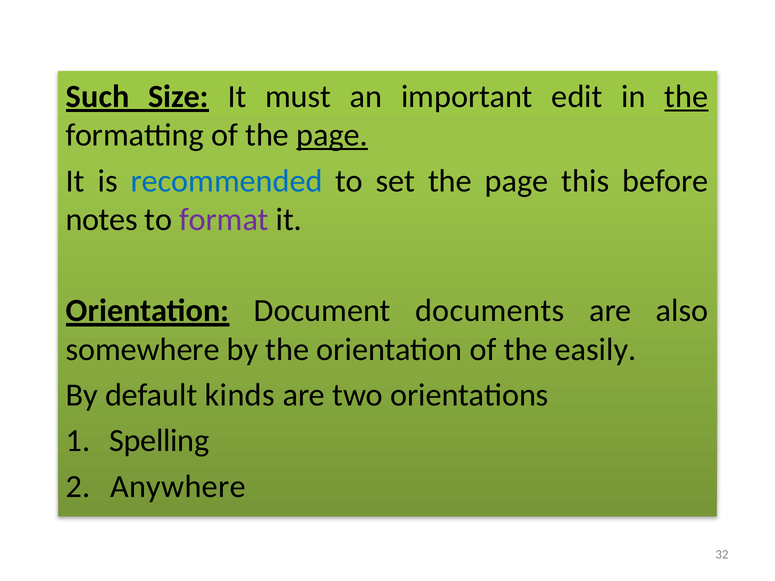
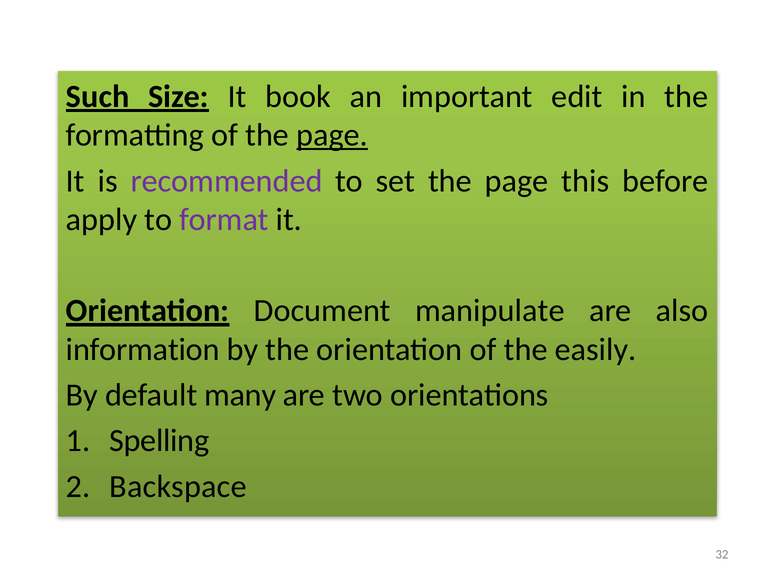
must: must -> book (298, 97)
the underline: present -> none (686, 97)
recommended colour: blue -> purple (227, 181)
notes: notes -> apply (102, 220)
documents: documents -> manipulate (490, 311)
somewhere: somewhere -> information (143, 350)
kinds: kinds -> many (240, 395)
Anywhere: Anywhere -> Backspace (178, 487)
